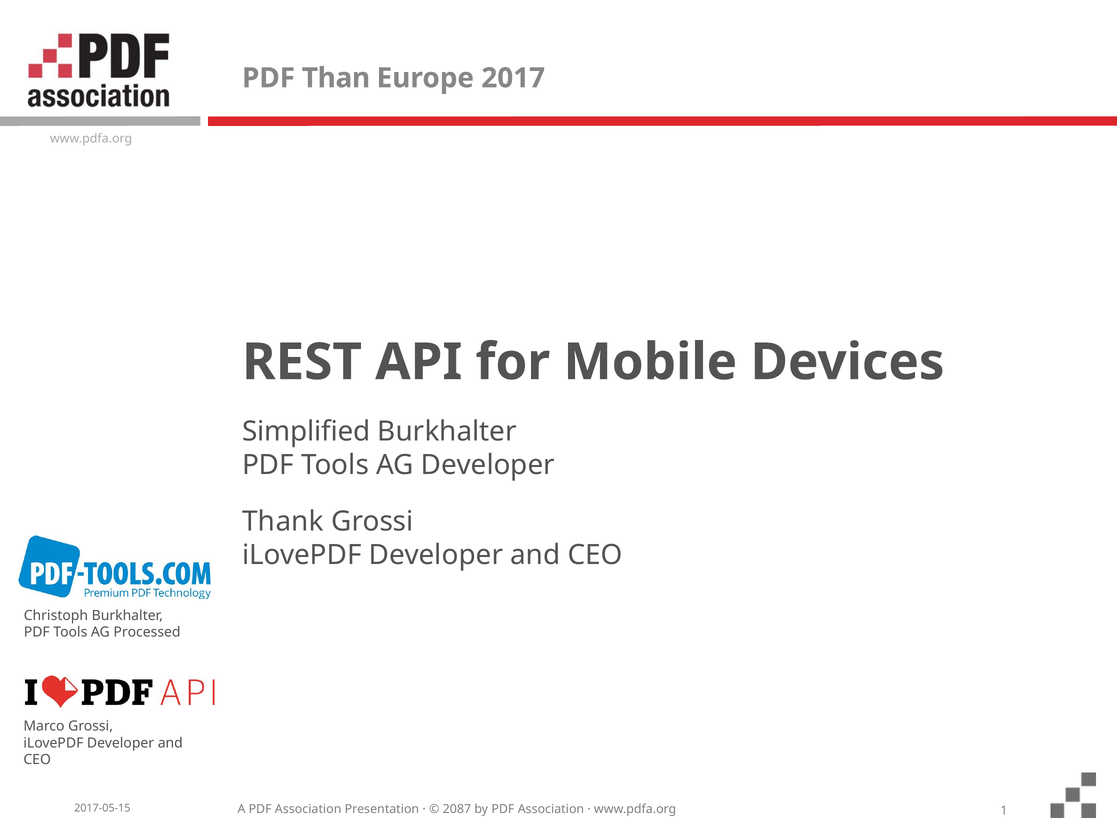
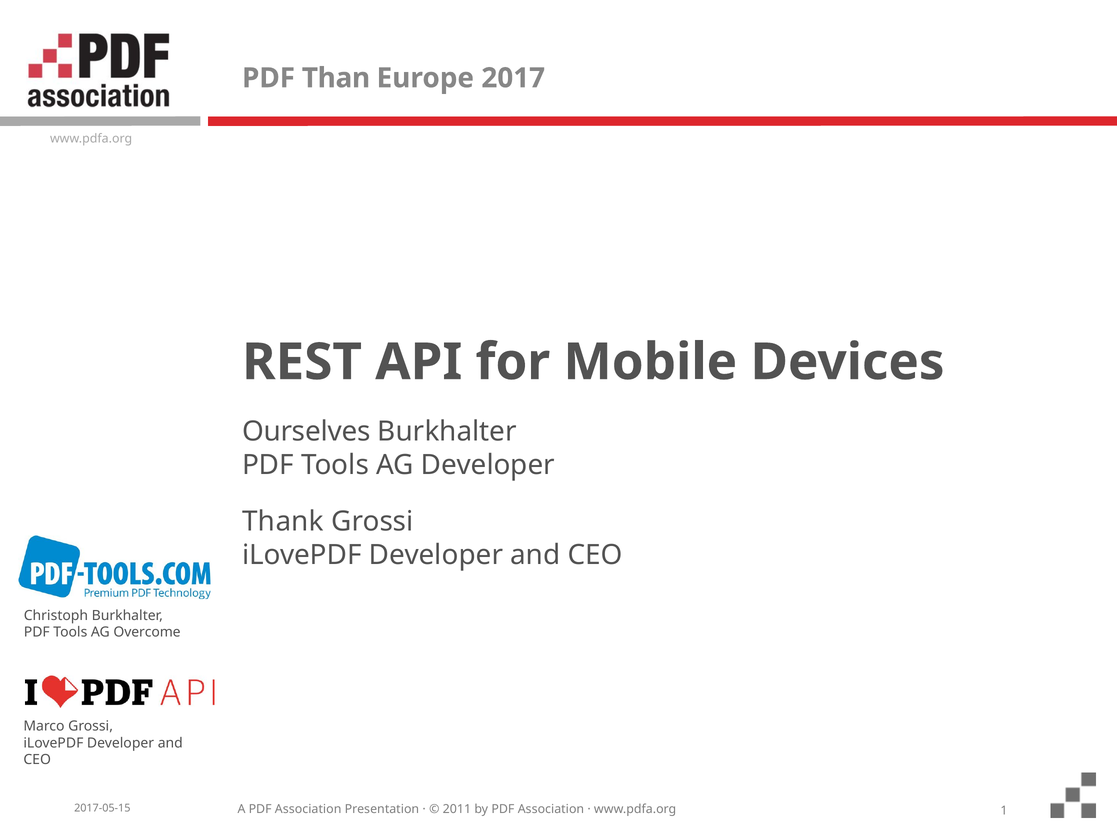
Simplified: Simplified -> Ourselves (306, 431)
Processed: Processed -> Overcome (147, 632)
2087: 2087 -> 2011 (457, 809)
